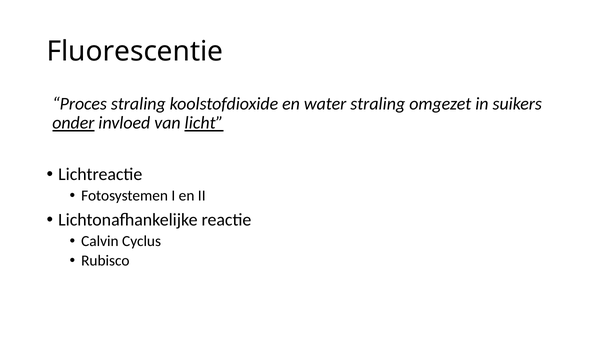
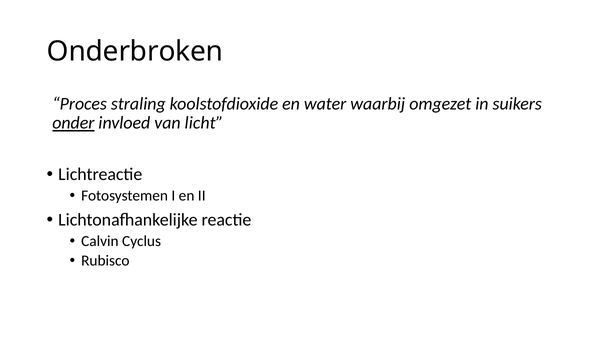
Fluorescentie: Fluorescentie -> Onderbroken (135, 51)
water straling: straling -> waarbij (378, 104)
licht underline: present -> none (204, 123)
